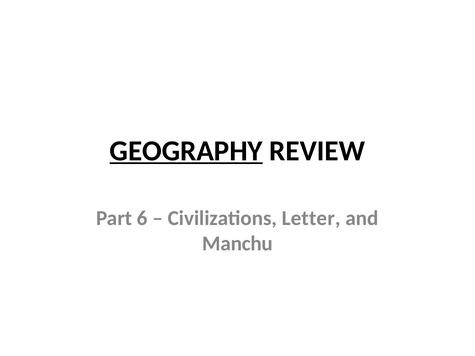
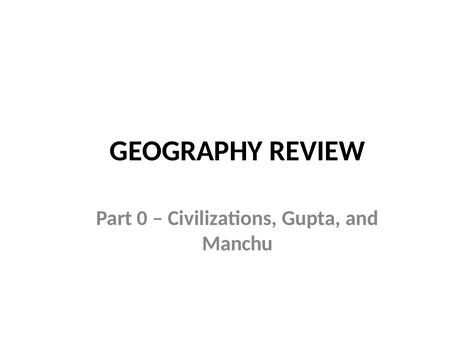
GEOGRAPHY underline: present -> none (186, 151)
6: 6 -> 0 (142, 218)
Letter: Letter -> Gupta (311, 218)
